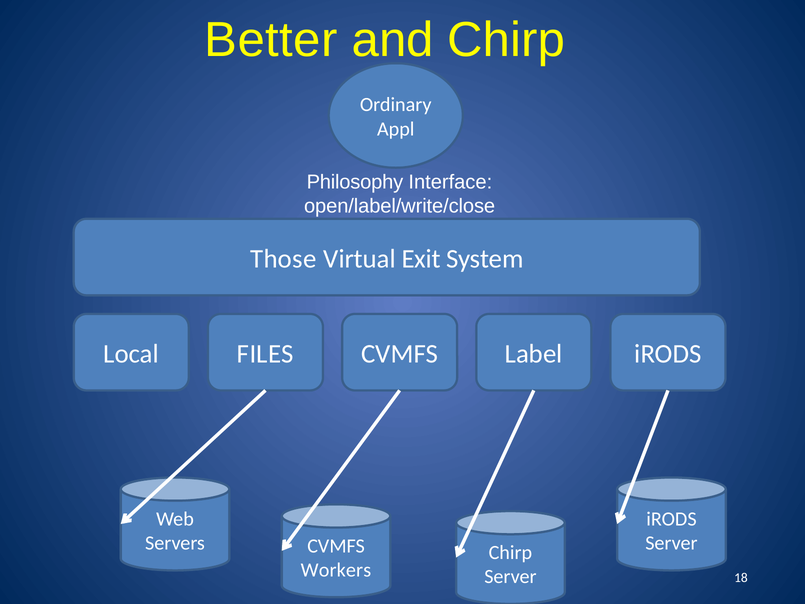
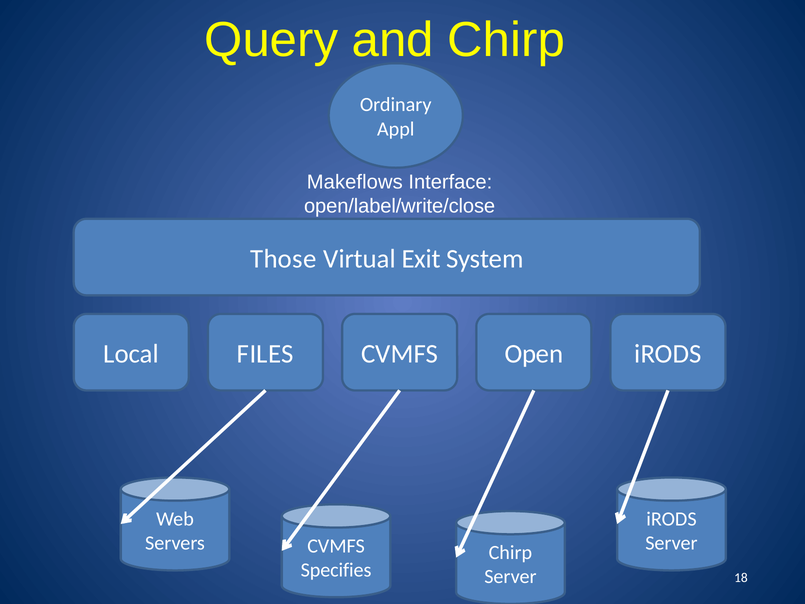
Better: Better -> Query (271, 40)
Philosophy: Philosophy -> Makeflows (355, 182)
Label: Label -> Open (534, 354)
Workers: Workers -> Specifies (336, 570)
